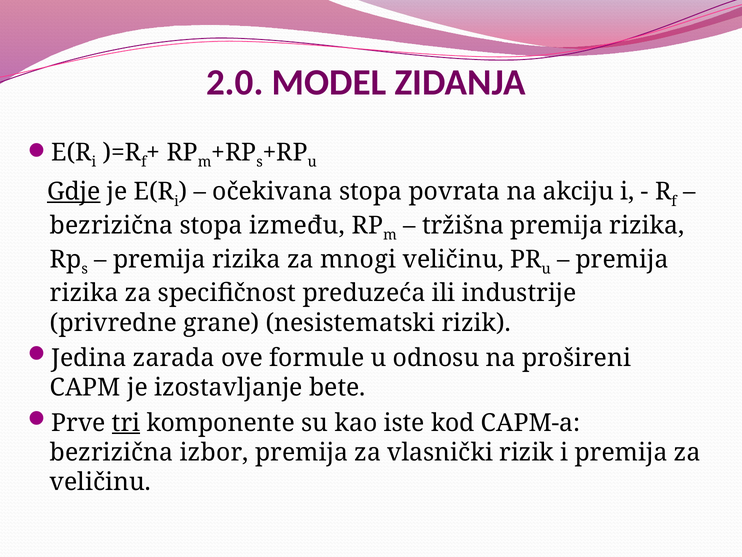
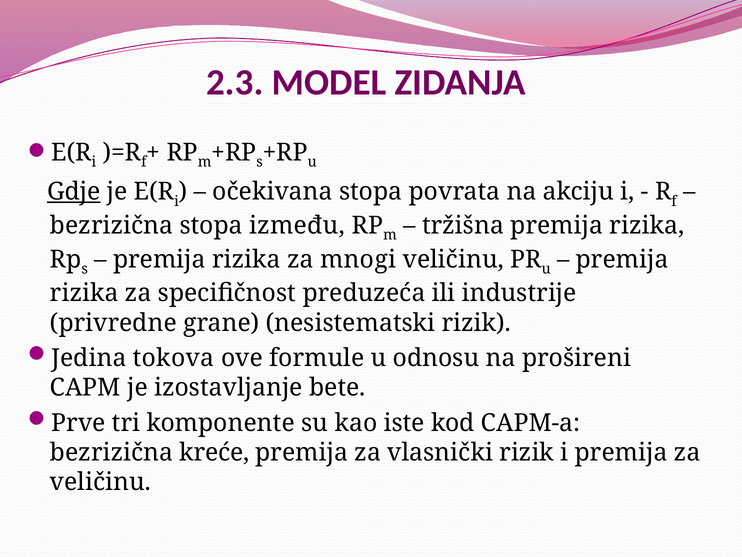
2.0: 2.0 -> 2.3 (235, 82)
zarada: zarada -> tokova (174, 358)
tri underline: present -> none (126, 422)
izbor: izbor -> kreće (214, 452)
